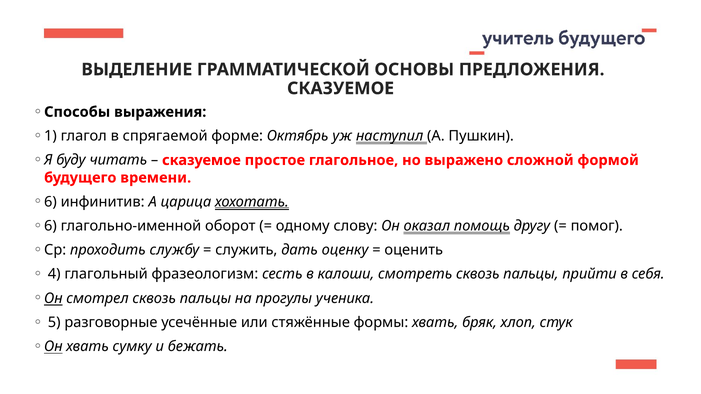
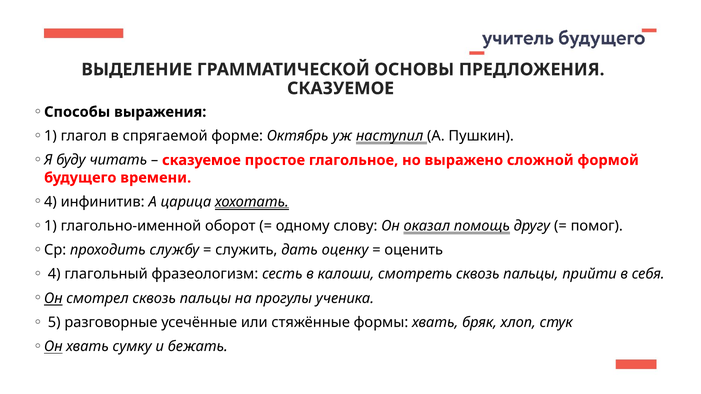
6: 6 -> 4 (50, 202)
6: 6 -> 1 (50, 226)
